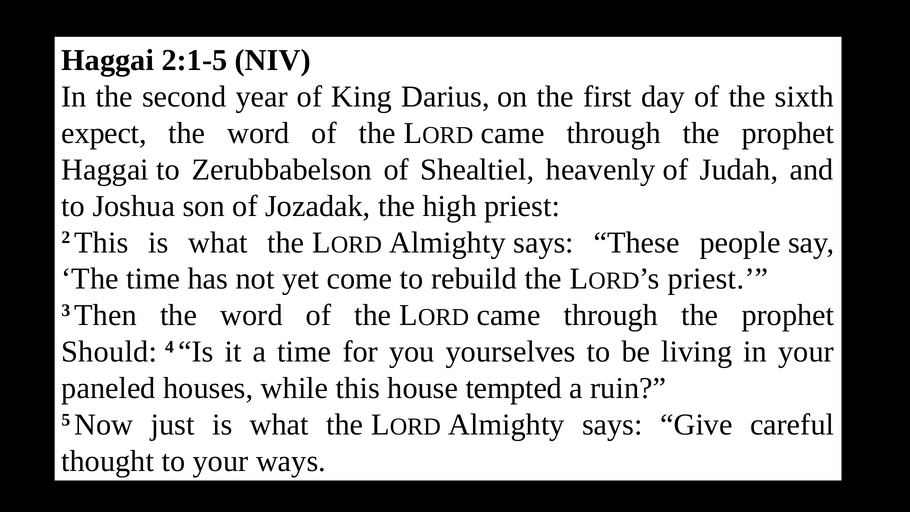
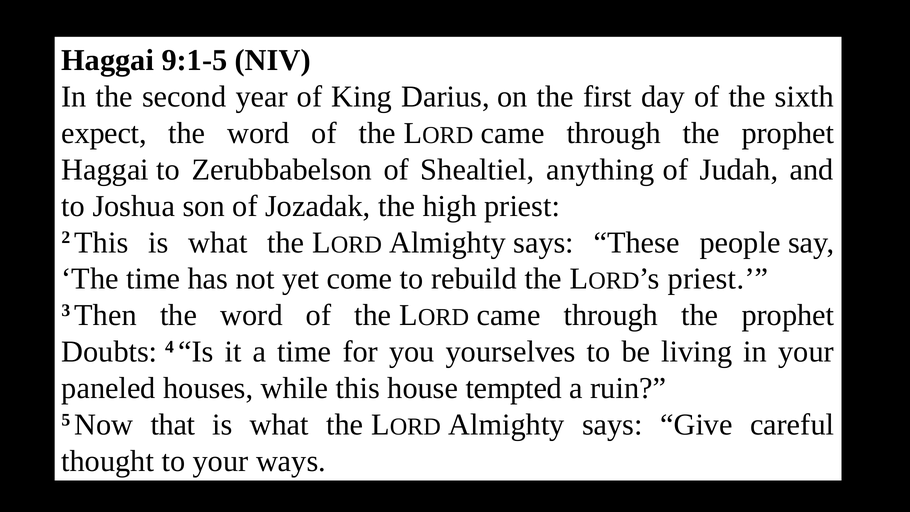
2:1-5: 2:1-5 -> 9:1-5 (194, 60)
heavenly: heavenly -> anything (600, 170)
Should: Should -> Doubts (109, 352)
just: just -> that (173, 425)
